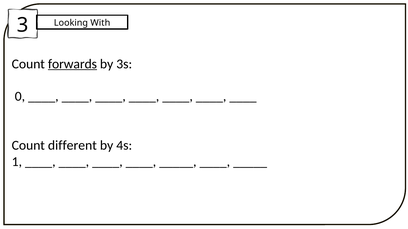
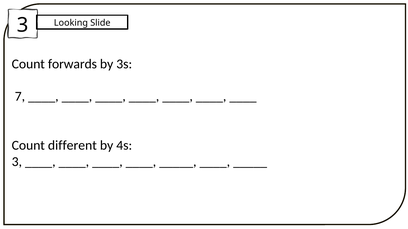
With: With -> Slide (100, 23)
forwards underline: present -> none (72, 64)
0: 0 -> 7 (20, 97)
1: 1 -> 3 (17, 162)
